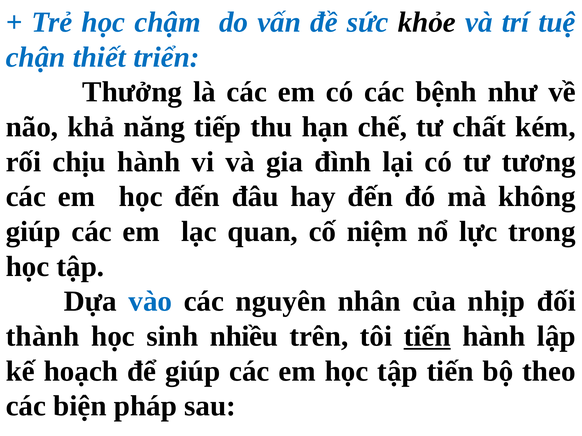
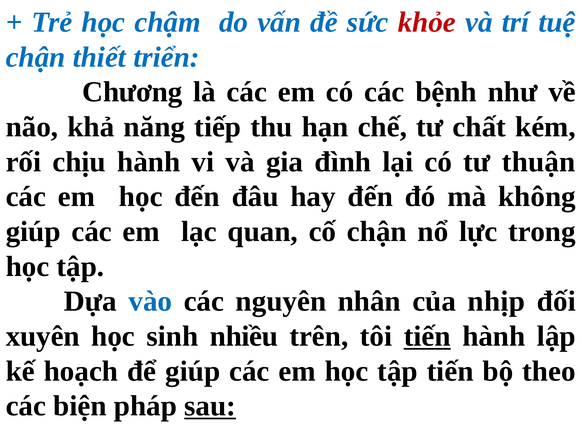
khỏe colour: black -> red (427, 22)
Thưởng: Thưởng -> Chương (132, 92)
tương: tương -> thuận (539, 162)
cố niệm: niệm -> chận (377, 232)
thành: thành -> xuyên (43, 337)
sau underline: none -> present (210, 406)
